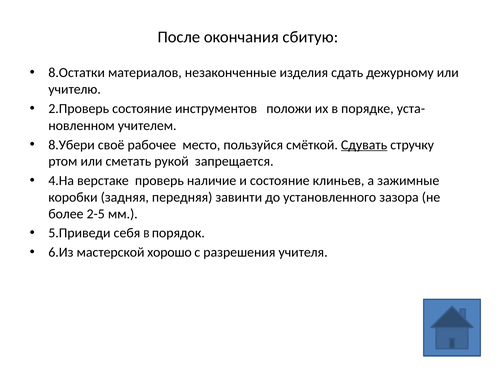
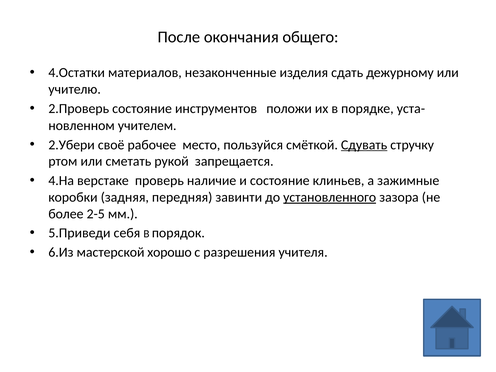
сбитую: сбитую -> общего (310, 37)
8.Остатки: 8.Остатки -> 4.Остатки (77, 73)
8.Убери: 8.Убери -> 2.Убери (72, 145)
установленного underline: none -> present (330, 197)
